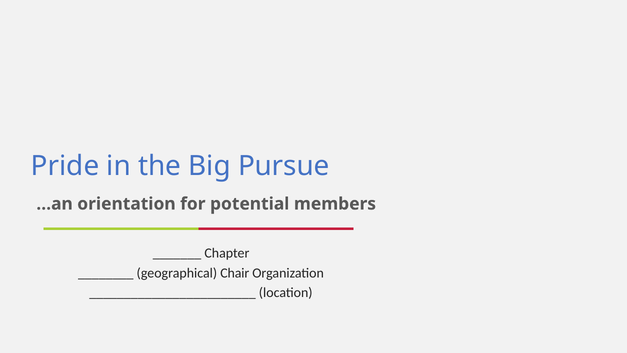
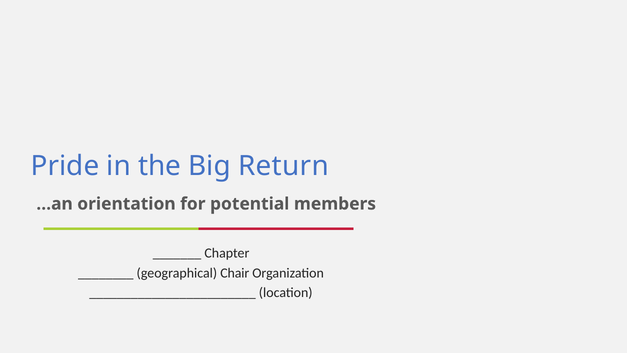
Pursue: Pursue -> Return (284, 166)
